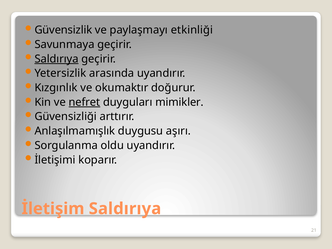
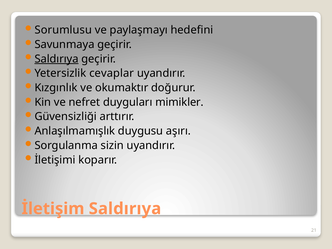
Güvensizlik: Güvensizlik -> Sorumlusu (63, 30)
etkinliği: etkinliği -> hedefini (192, 30)
arasında: arasında -> cevaplar (112, 73)
nefret underline: present -> none (84, 102)
oldu: oldu -> sizin (112, 145)
